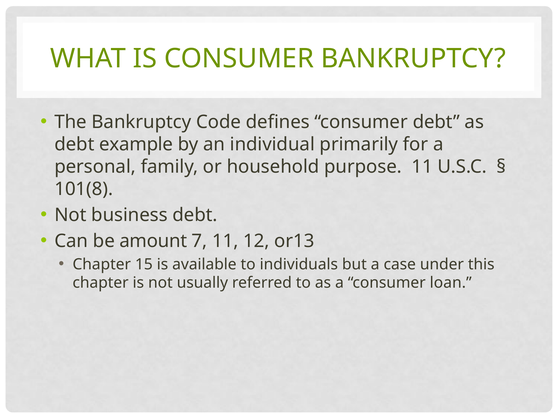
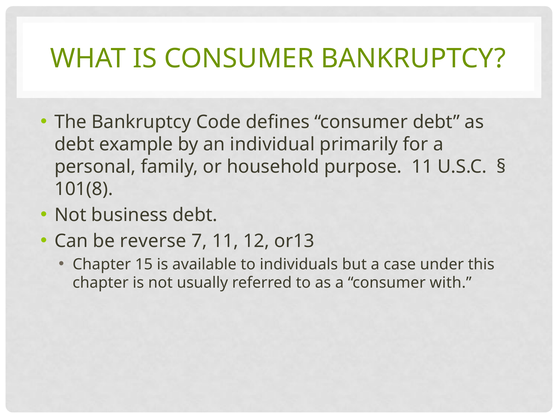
amount: amount -> reverse (153, 241)
loan: loan -> with (451, 283)
